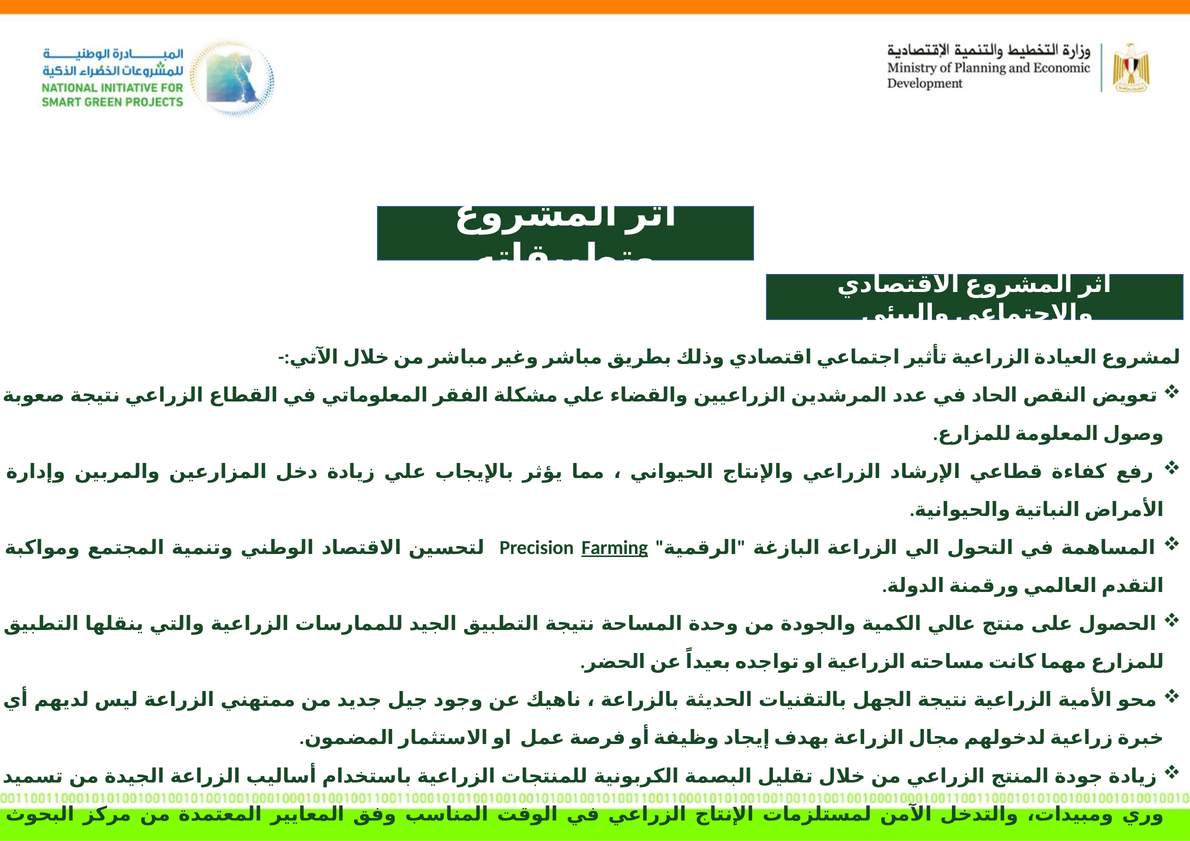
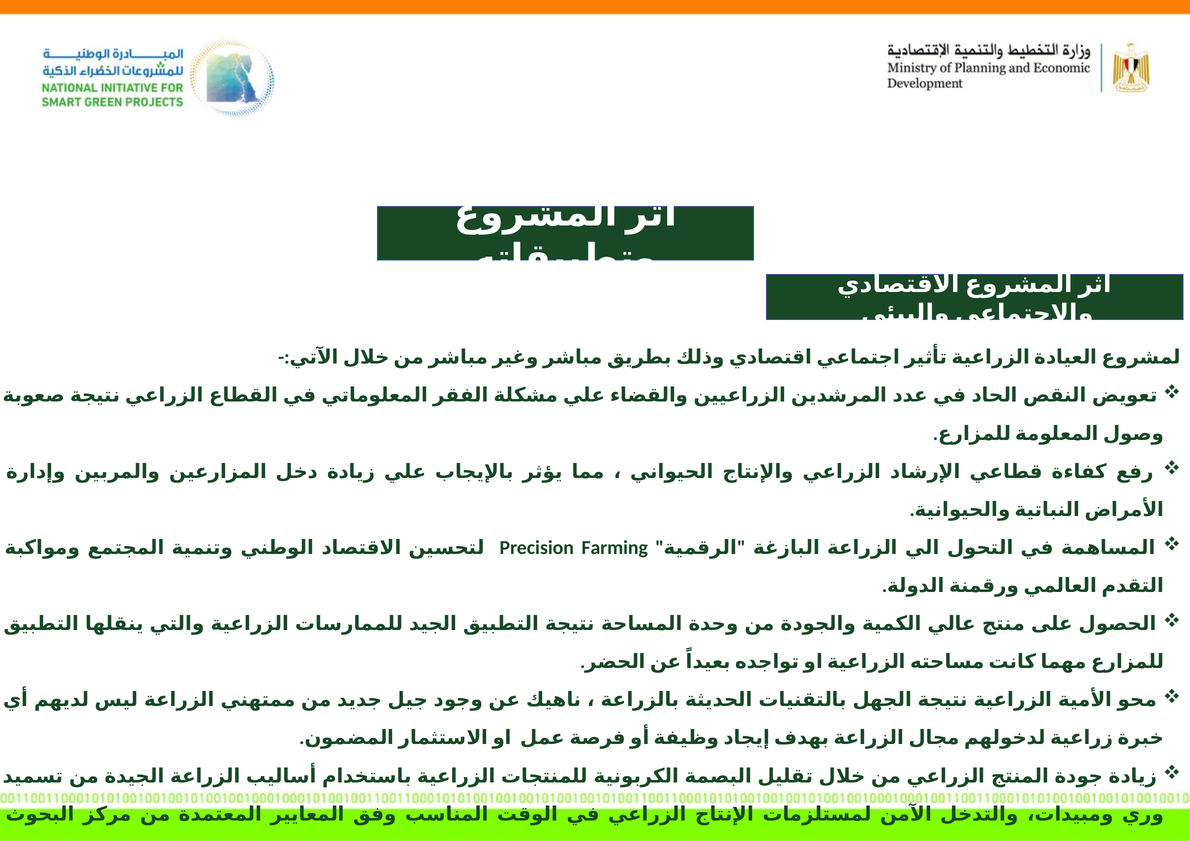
Farming underline: present -> none (615, 548)
